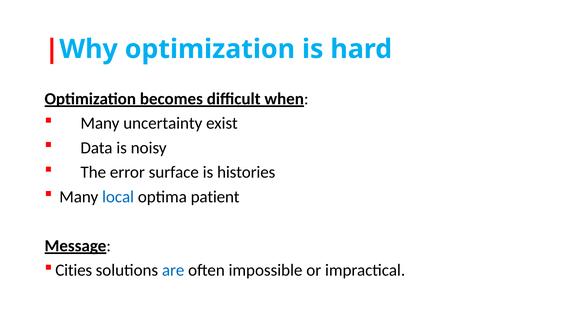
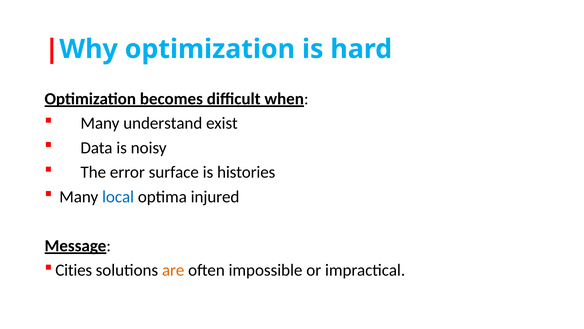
uncertainty: uncertainty -> understand (163, 123)
patient: patient -> injured (215, 197)
are colour: blue -> orange (173, 270)
